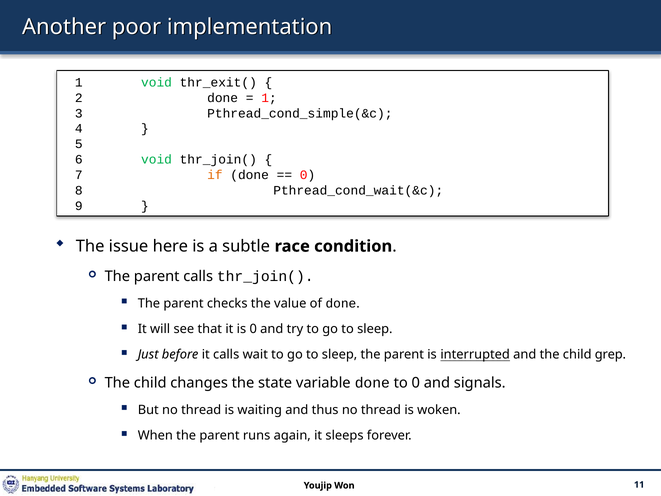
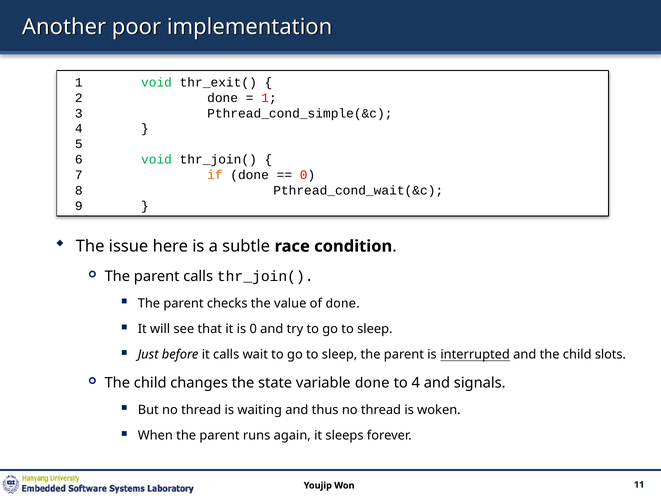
grep: grep -> slots (610, 355)
to 0: 0 -> 4 (416, 383)
